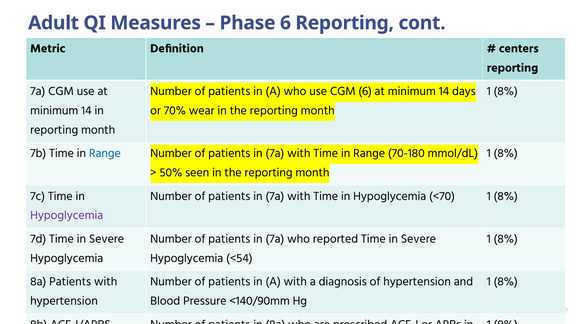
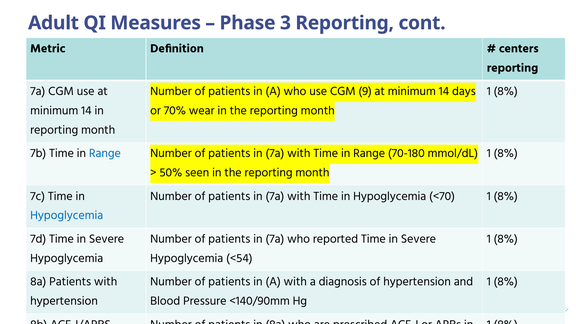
Phase 6: 6 -> 3 (285, 23)
CGM 6: 6 -> 9 (365, 91)
Hypoglycemia colour: purple -> blue (67, 215)
